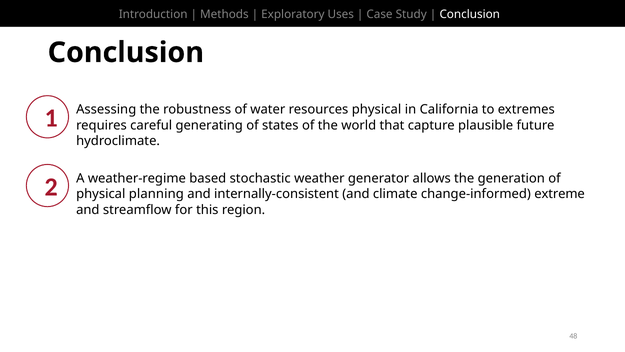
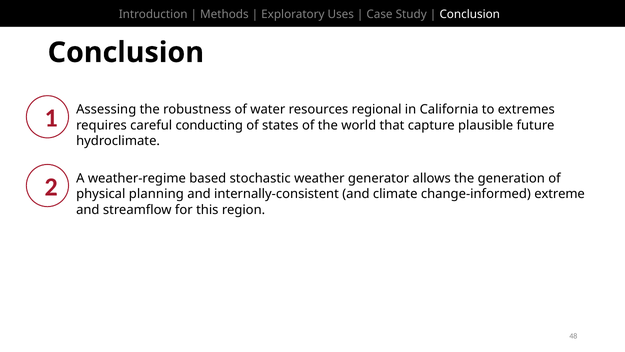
resources physical: physical -> regional (377, 110)
generating: generating -> conducting (209, 125)
